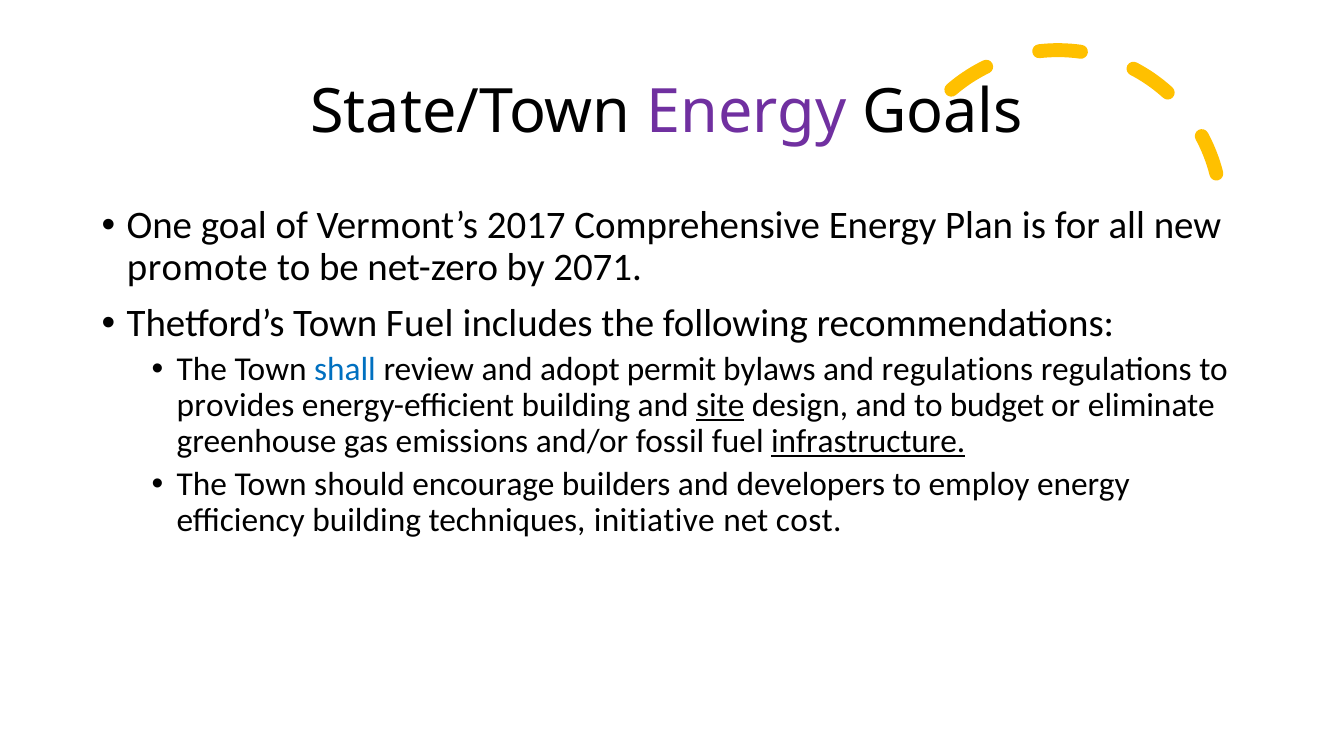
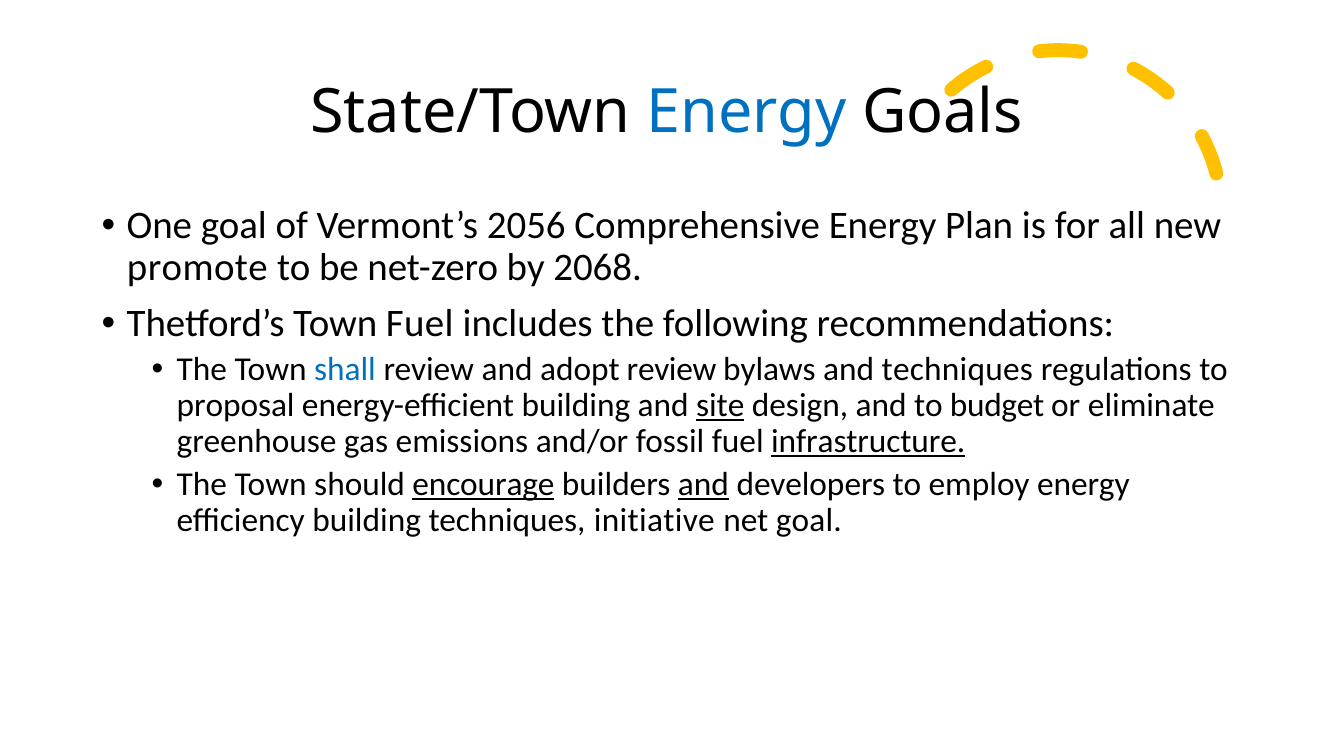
Energy colour: purple -> blue (746, 112)
2017: 2017 -> 2056 (526, 226)
2071: 2071 -> 2068 (598, 268)
adopt permit: permit -> review (672, 369)
and regulations: regulations -> techniques (957, 369)
provides: provides -> proposal (236, 405)
encourage underline: none -> present (483, 484)
and underline: none -> present (703, 484)
net cost: cost -> goal (809, 520)
